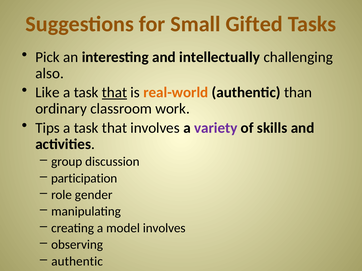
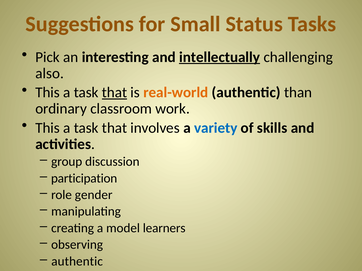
Gifted: Gifted -> Status (254, 24)
intellectually underline: none -> present (220, 57)
Like: Like -> This (48, 93)
Tips: Tips -> This (48, 128)
variety colour: purple -> blue (216, 128)
model involves: involves -> learners (164, 228)
